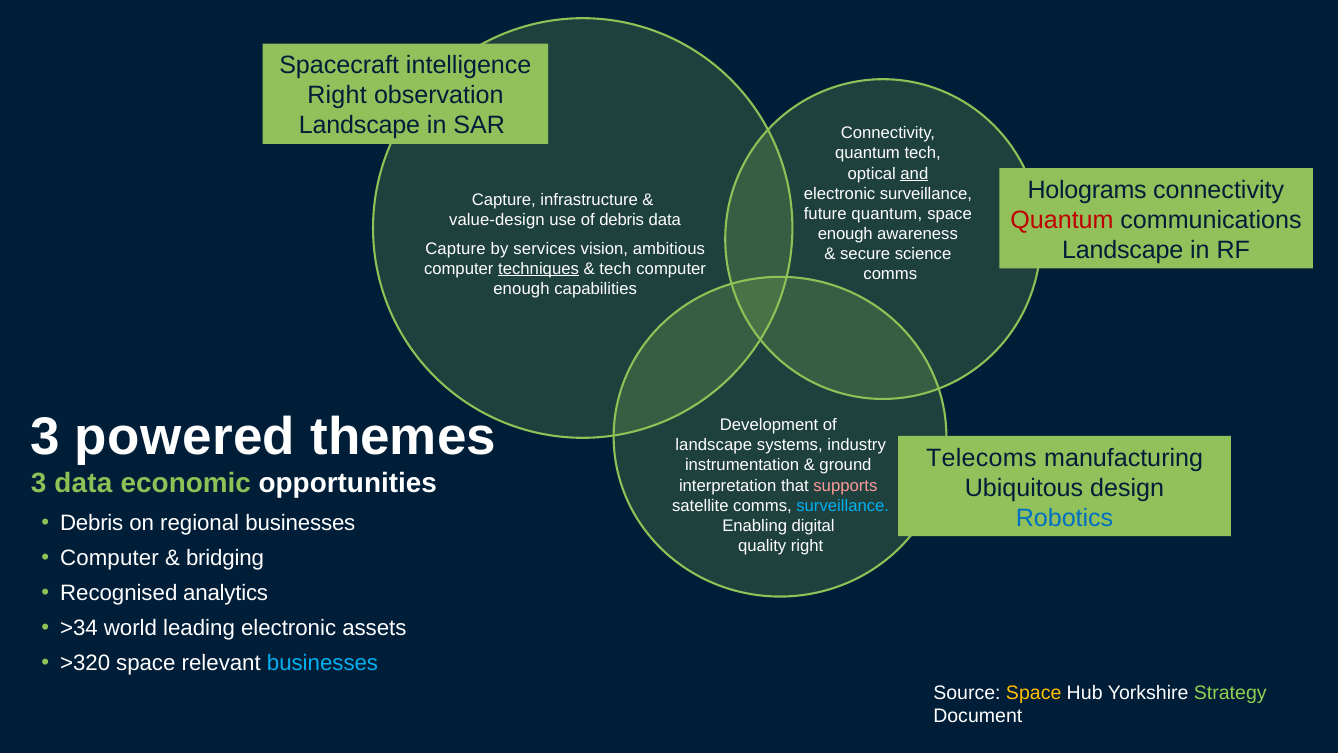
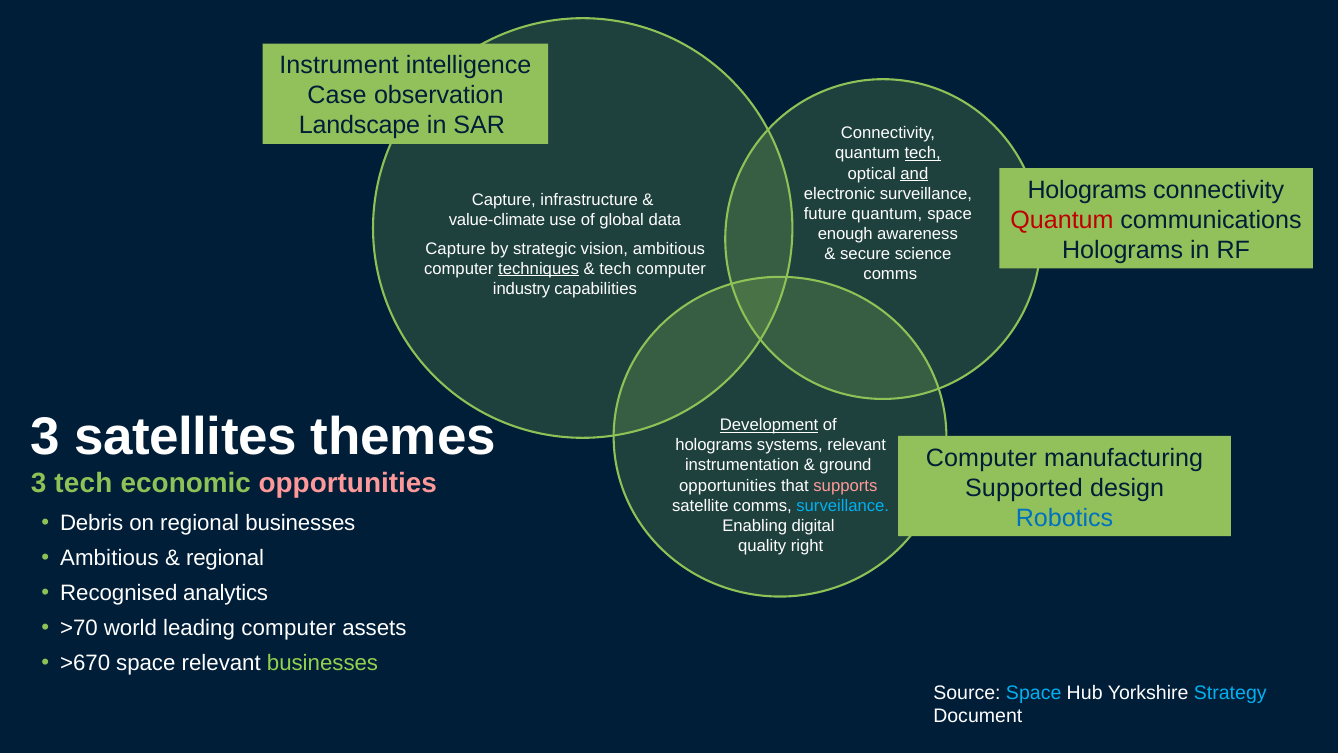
Spacecraft: Spacecraft -> Instrument (339, 65)
Right: Right -> Case (337, 96)
tech underline: none -> present (923, 153)
value-design: value-design -> value-climate (497, 220)
of debris: debris -> global (622, 220)
Landscape: Landscape -> Holograms (1123, 250)
services: services -> strategic (545, 248)
enough: enough -> industry (522, 288)
powered: powered -> satellites (186, 437)
Development underline: none -> present (769, 425)
landscape: landscape -> holograms (714, 445)
systems industry: industry -> relevant (857, 445)
Telecoms: Telecoms -> Computer (981, 458)
3 data: data -> tech (83, 483)
opportunities colour: white -> pink (348, 483)
Ubiquitous: Ubiquitous -> Supported (1024, 488)
interpretation: interpretation -> opportunities (728, 485)
Computer: Computer -> Ambitious (109, 558)
bridging: bridging -> regional (225, 558)
>34: >34 -> >70 (79, 628)
leading electronic: electronic -> computer (288, 628)
>320: >320 -> >670 (85, 663)
businesses colour: light blue -> light green (323, 663)
Space colour: yellow -> light blue (1034, 693)
Strategy colour: light green -> light blue (1230, 693)
